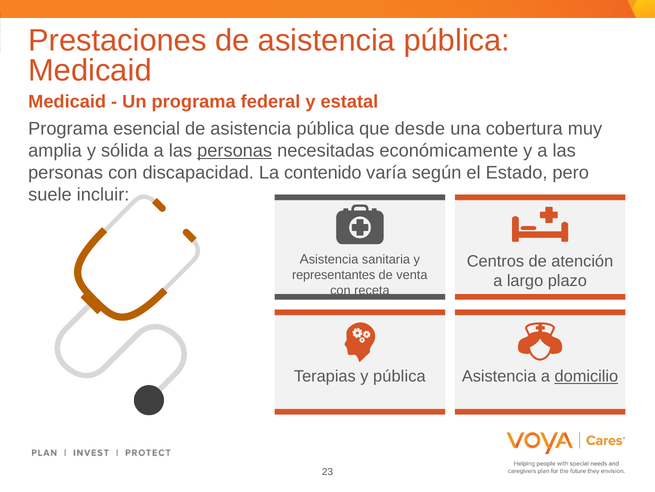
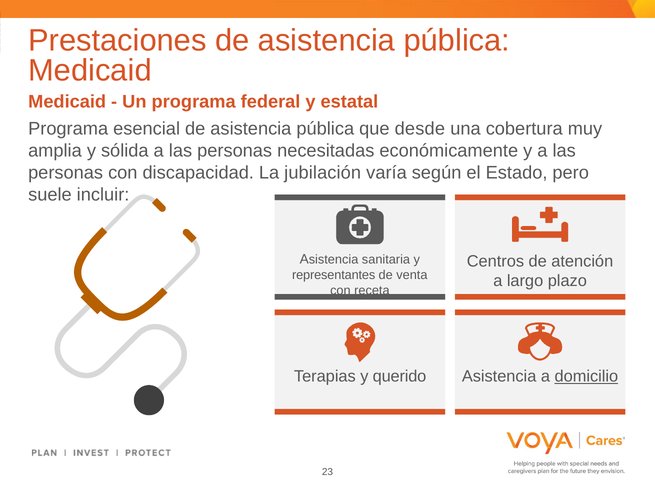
personas underline: present -> none (235, 151)
contenido: contenido -> jubilación (323, 172)
y pública: pública -> querido (400, 376)
